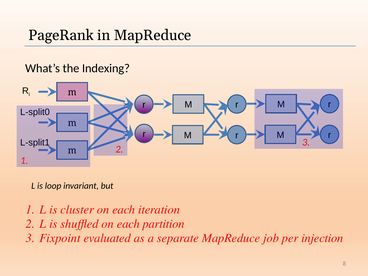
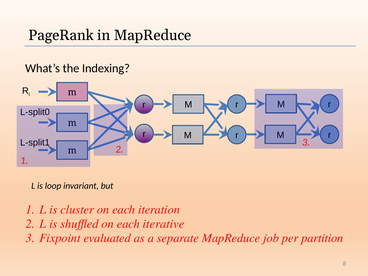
partition: partition -> iterative (164, 224)
injection: injection -> partition (322, 238)
